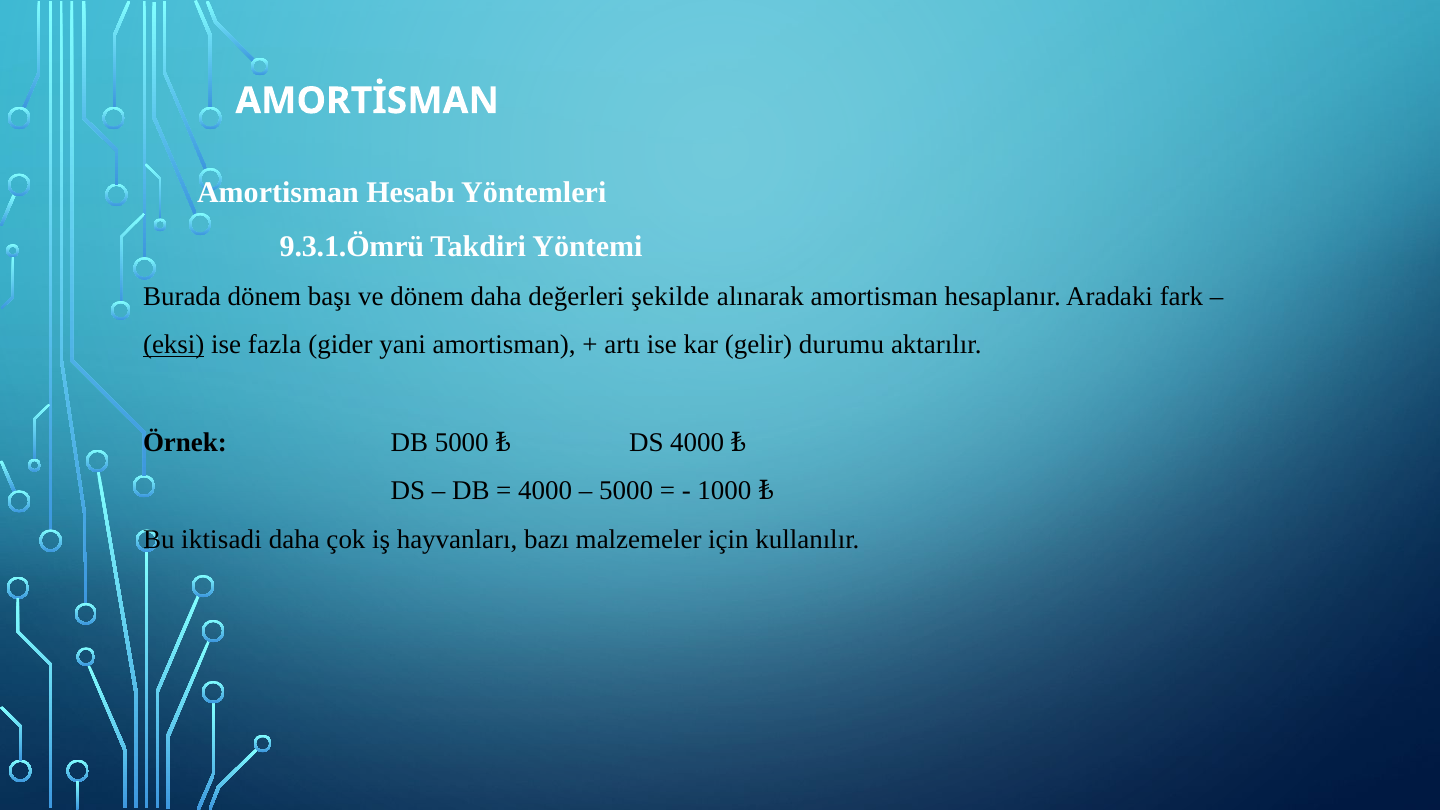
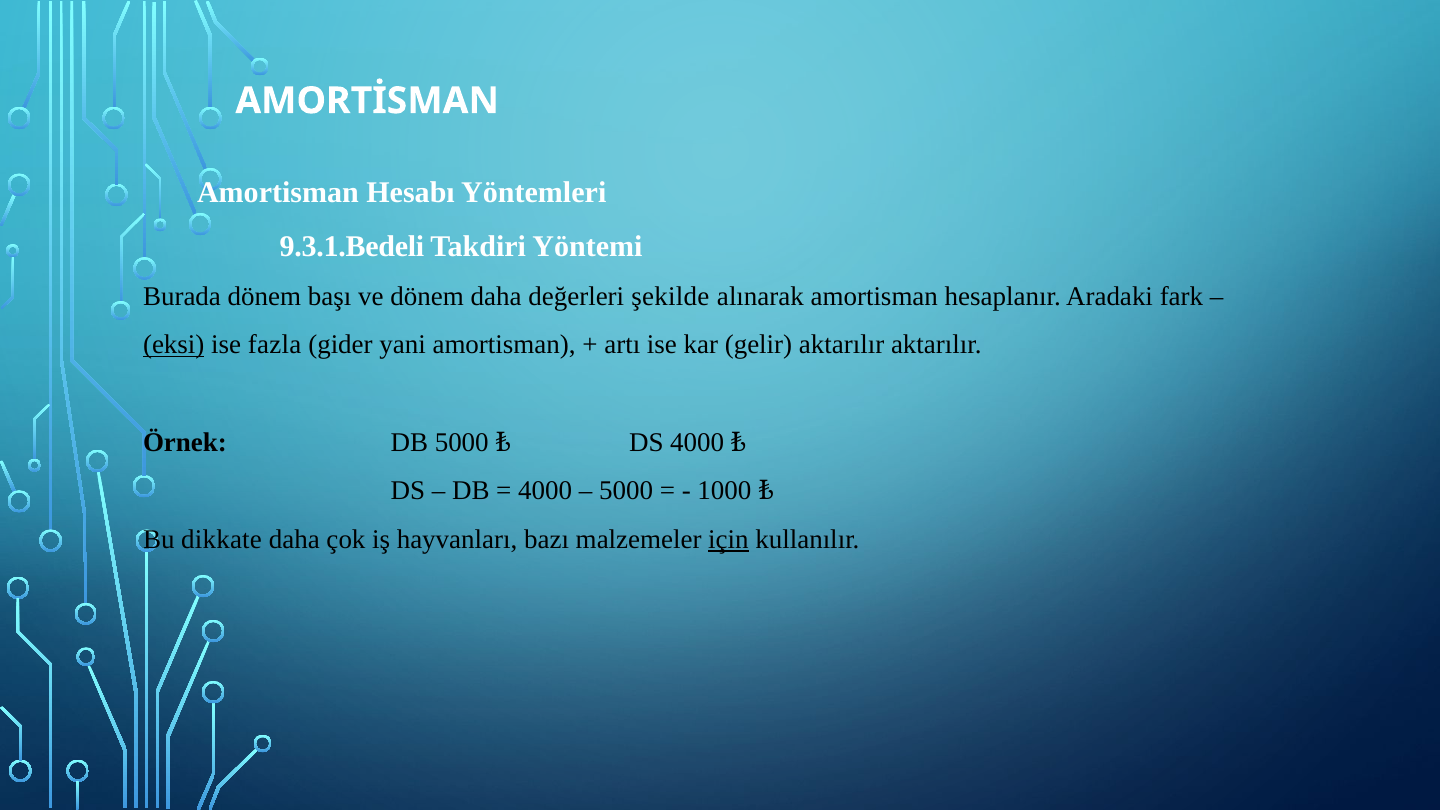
9.3.1.Ömrü: 9.3.1.Ömrü -> 9.3.1.Bedeli (352, 246)
gelir durumu: durumu -> aktarılır (842, 345)
iktisadi: iktisadi -> dikkate (222, 539)
için underline: none -> present (728, 539)
